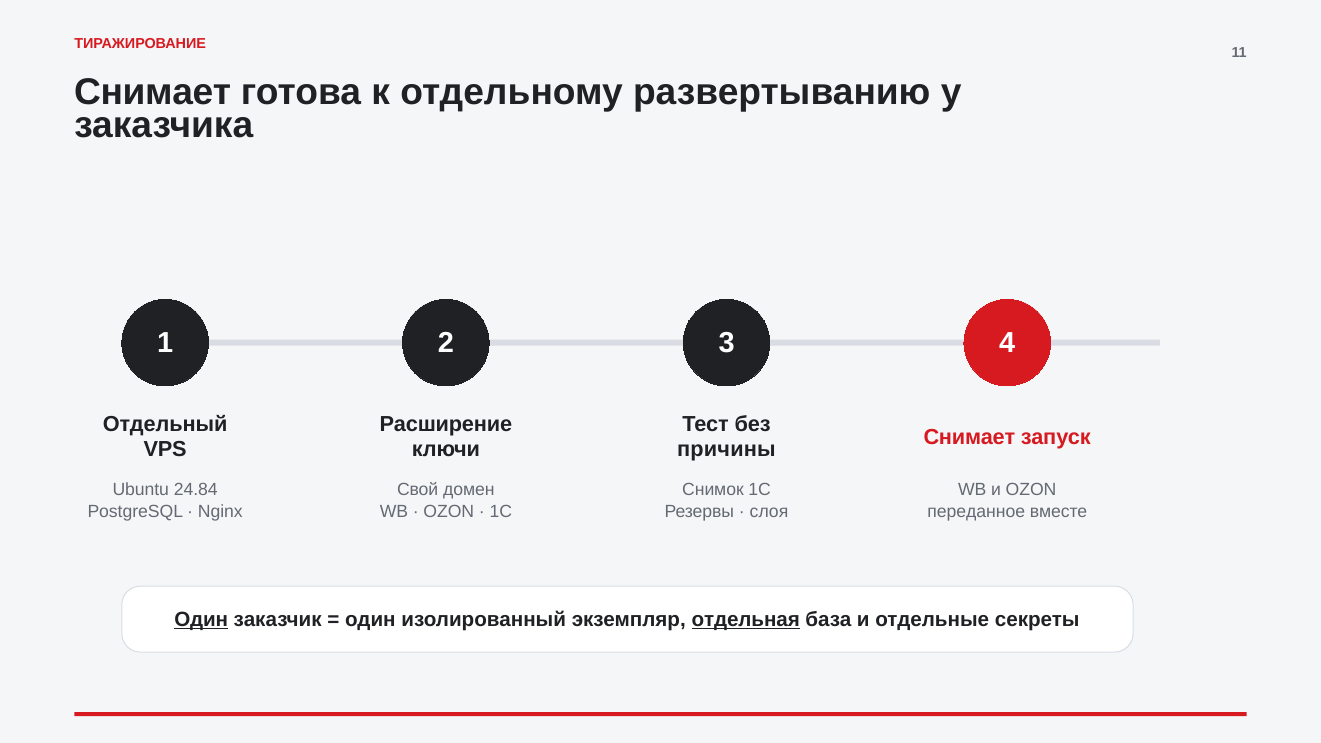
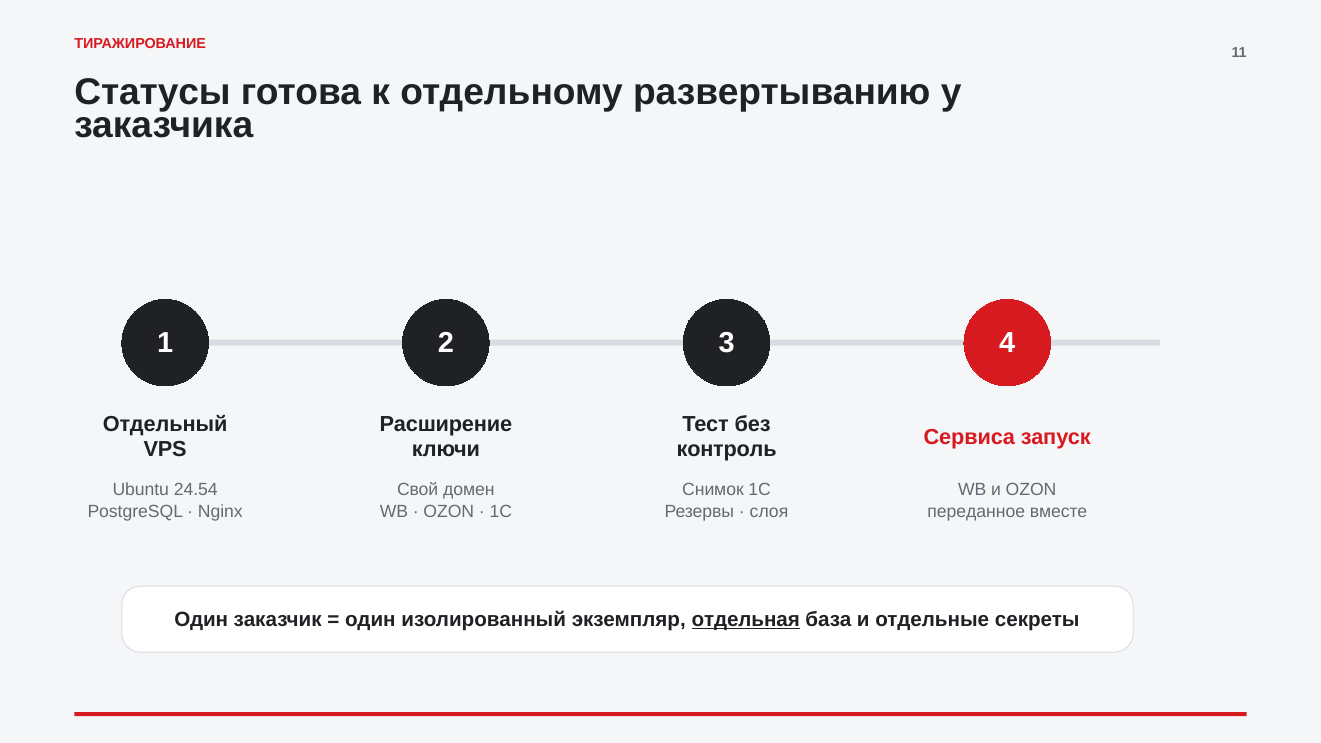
Снимает: Снимает -> Статусы (152, 92)
Снимает: Снимает -> Сервиса (969, 437)
причины: причины -> контроль (727, 449)
24.84: 24.84 -> 24.54 (196, 490)
Один underline: present -> none (201, 620)
